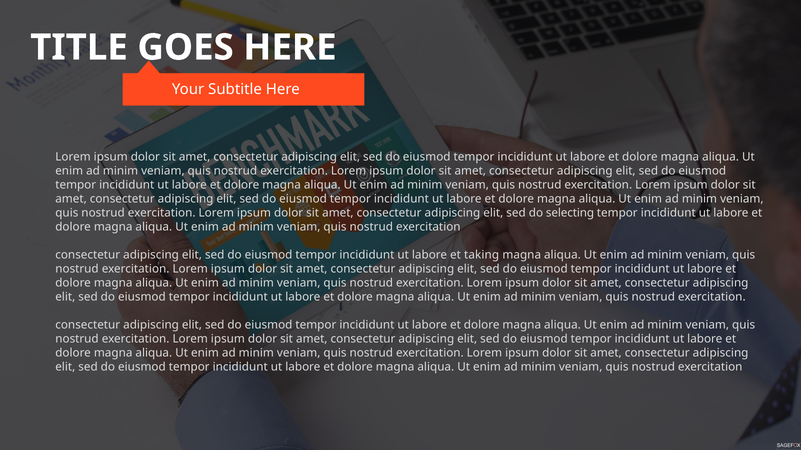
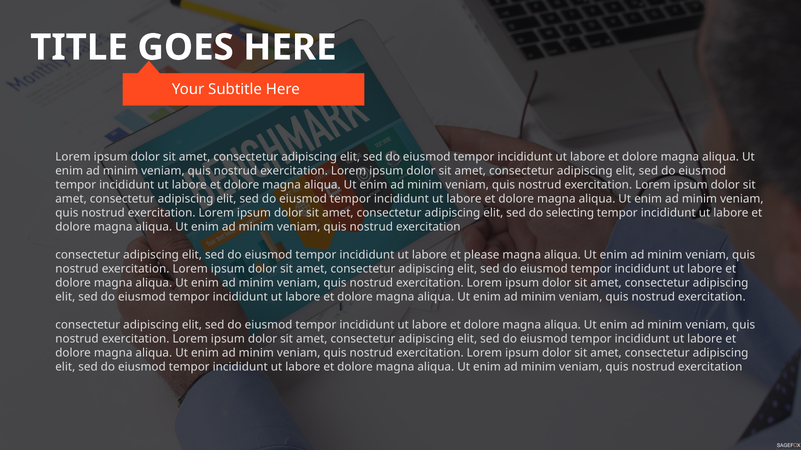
taking: taking -> please (482, 255)
